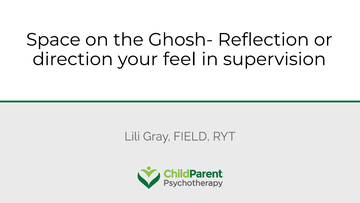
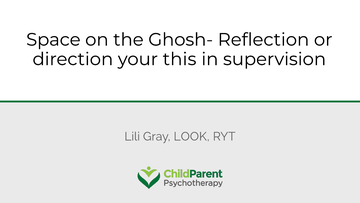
feel: feel -> this (180, 59)
FIELD: FIELD -> LOOK (192, 136)
